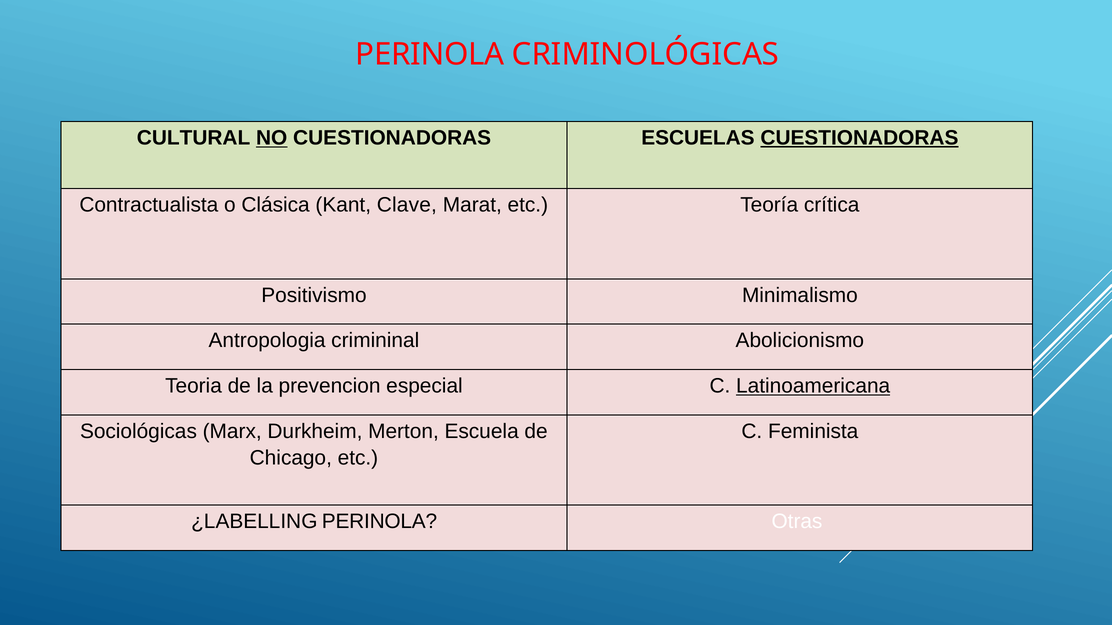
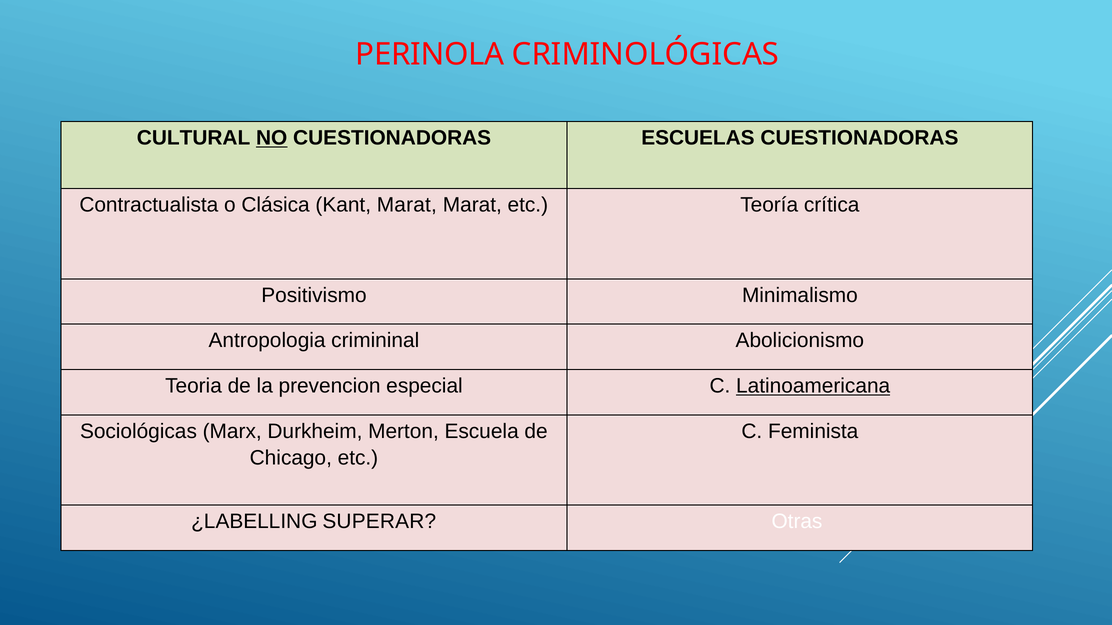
CUESTIONADORAS underline: present -> none (859, 138)
Kant Clave: Clave -> Marat (407, 205)
¿LABELLING PERINOLA: PERINOLA -> SUPERAR (379, 522)
